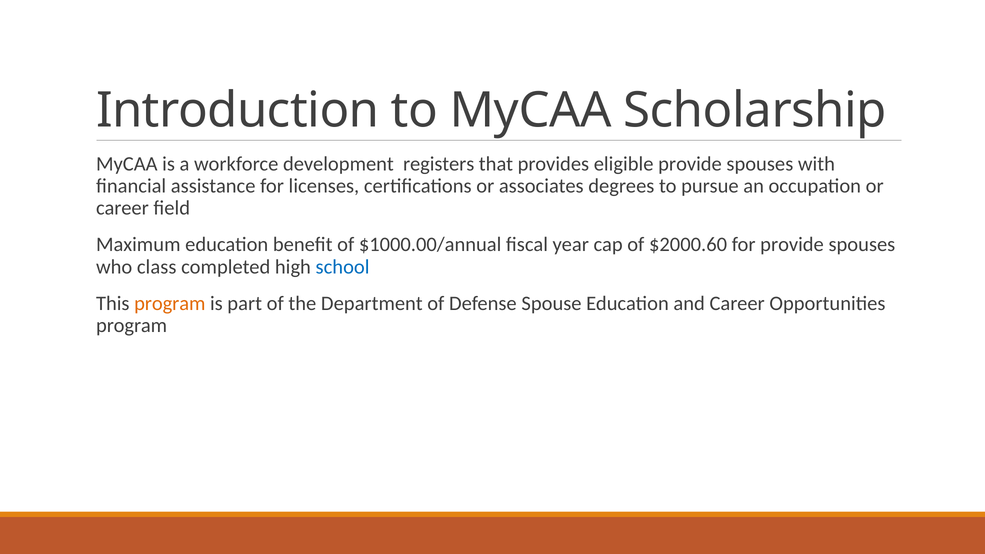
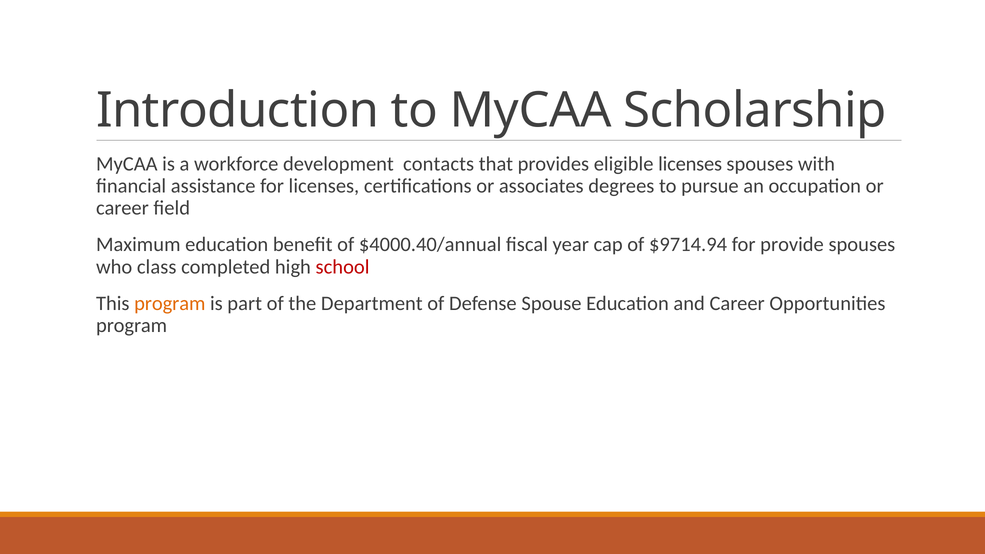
registers: registers -> contacts (439, 164)
eligible provide: provide -> licenses (690, 164)
$1000.00/annual: $1000.00/annual -> $4000.40/annual (430, 245)
$2000.60: $2000.60 -> $9714.94 (688, 245)
school colour: blue -> red (343, 267)
